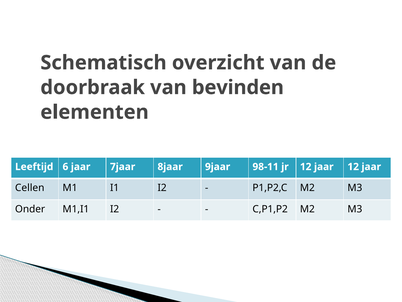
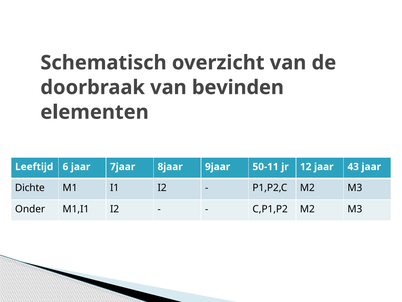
98-11: 98-11 -> 50-11 (266, 166)
jaar 12: 12 -> 43 (353, 166)
Cellen: Cellen -> Dichte (30, 188)
